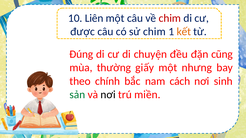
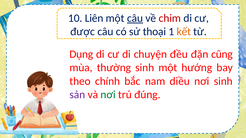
câu underline: none -> present (135, 18)
sử chim: chim -> thoại (154, 32)
Đúng: Đúng -> Dụng (81, 54)
thường giấy: giấy -> sinh (145, 68)
nhưng: nhưng -> hướng (197, 68)
cách: cách -> diều (180, 81)
sản colour: green -> purple (77, 95)
nơi colour: black -> green (108, 95)
miền: miền -> đúng (147, 95)
